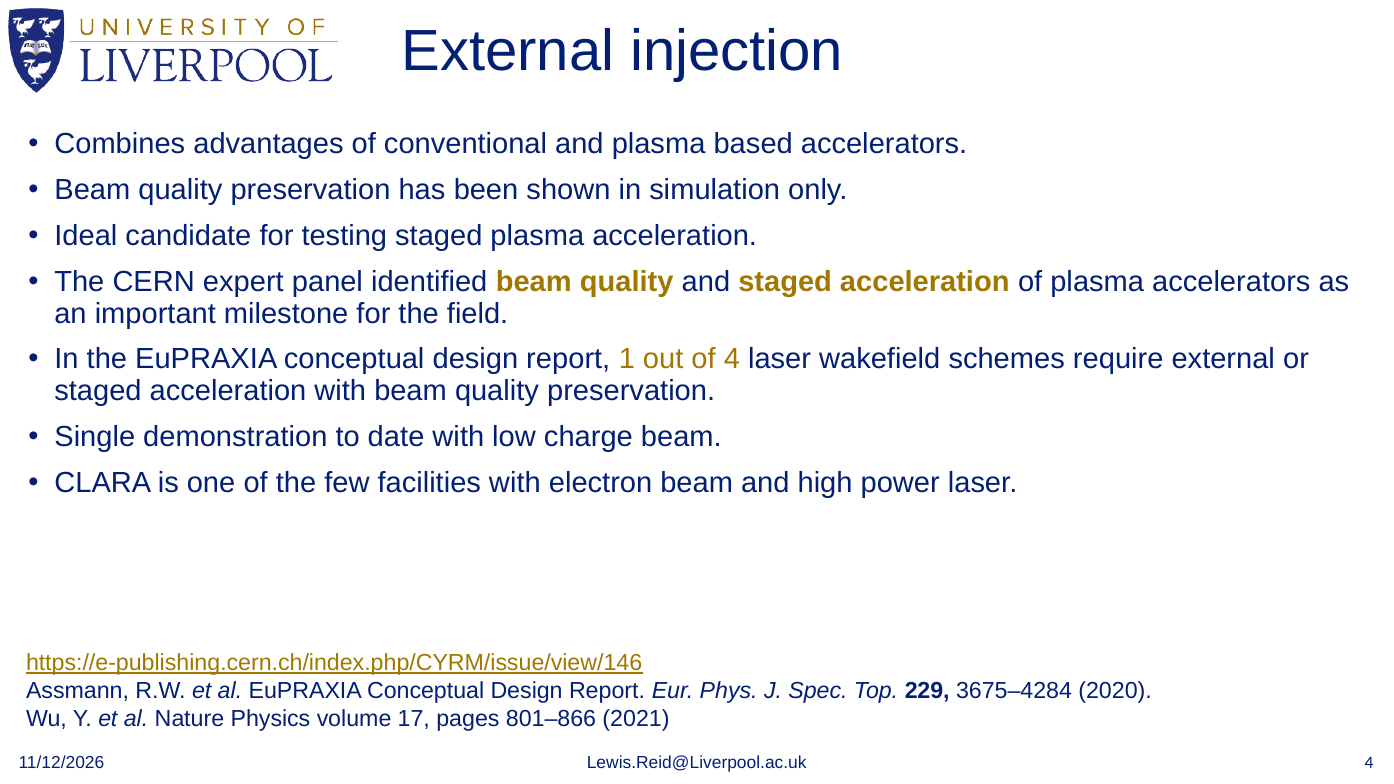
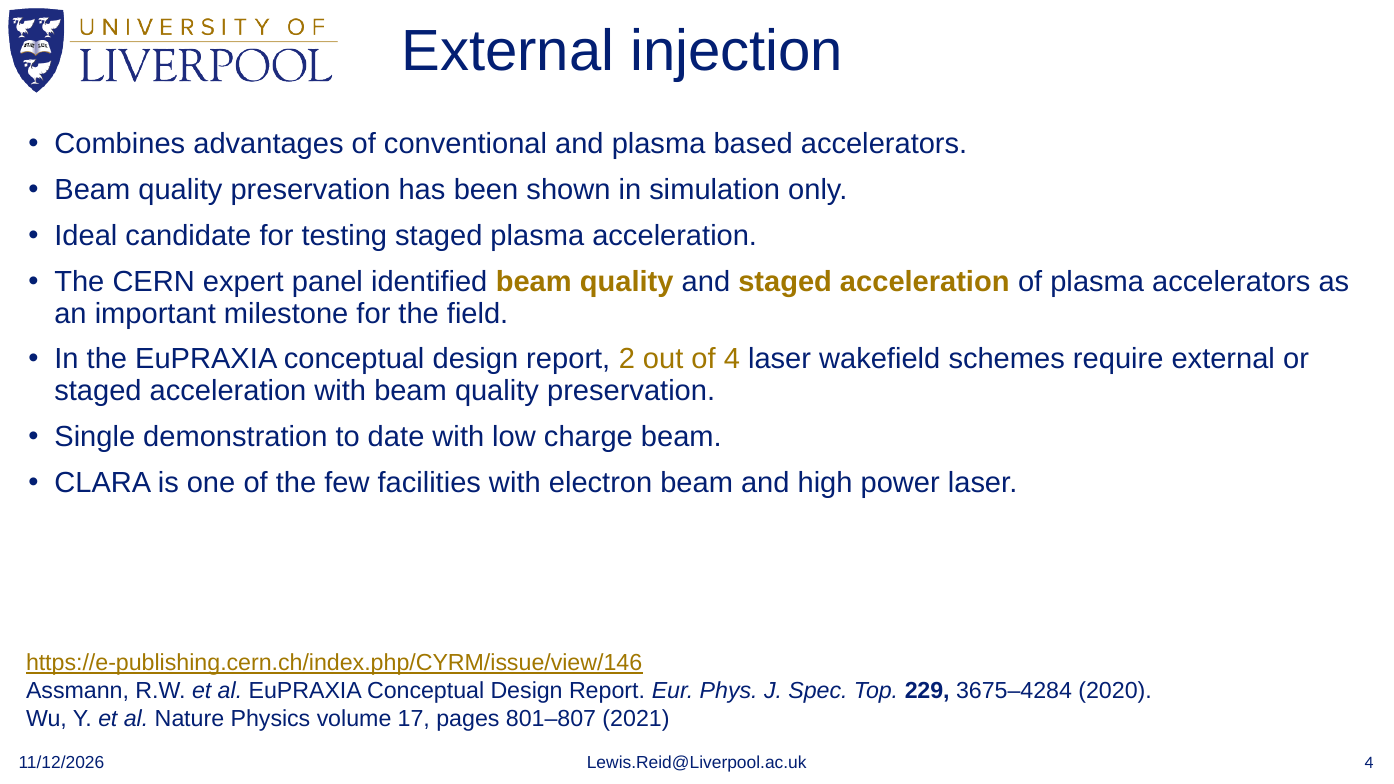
1: 1 -> 2 (627, 359)
801–866: 801–866 -> 801–807 (551, 719)
